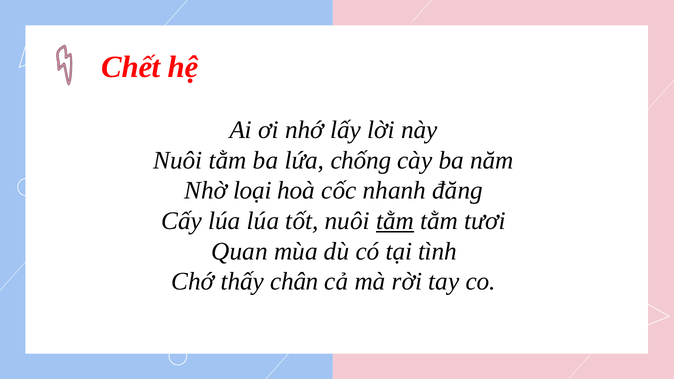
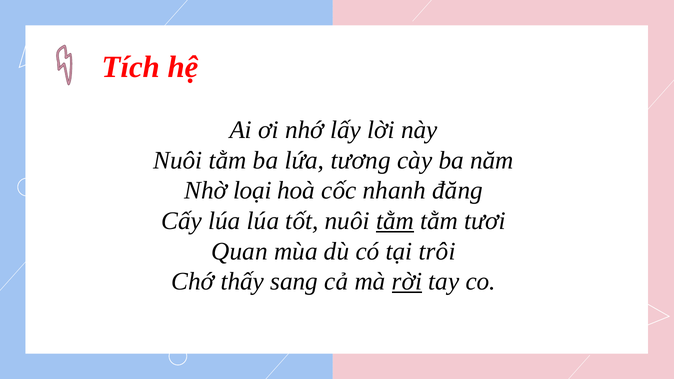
Chết: Chết -> Tích (131, 67)
chống: chống -> tương (361, 160)
tình: tình -> trôi (437, 251)
chân: chân -> sang (294, 282)
rời underline: none -> present (407, 282)
